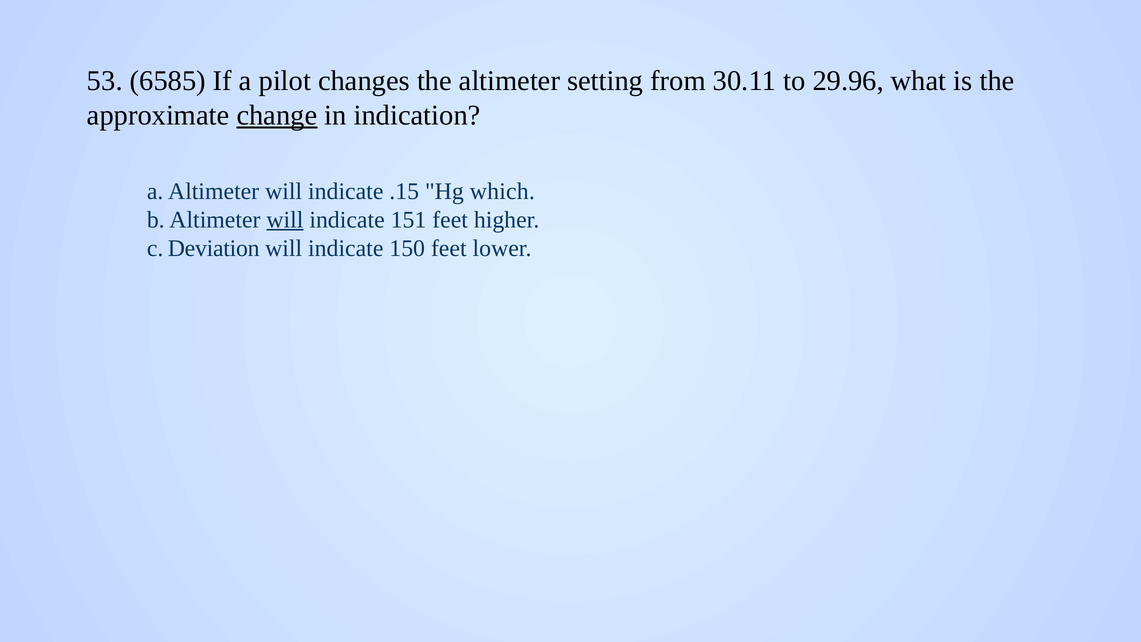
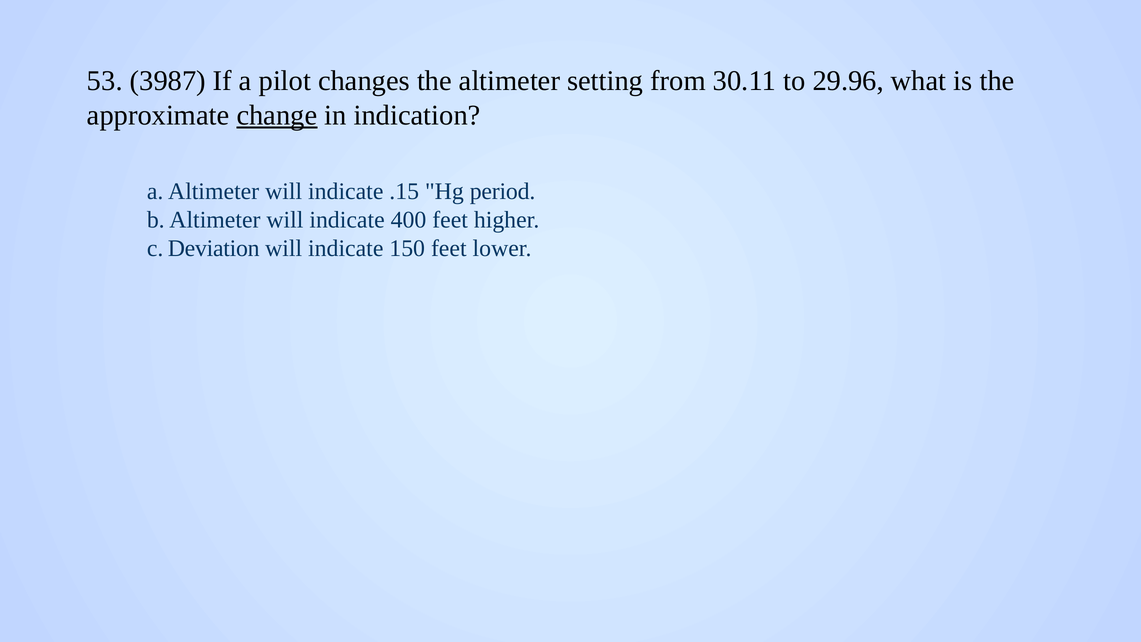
6585: 6585 -> 3987 (168, 81)
which: which -> period (503, 191)
will underline: present -> none (285, 220)
151: 151 -> 400 (408, 220)
